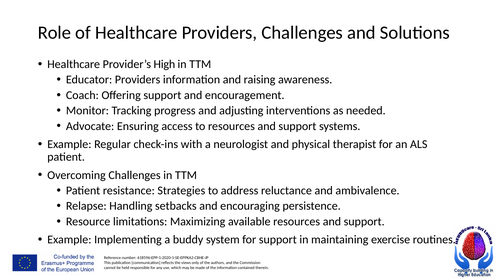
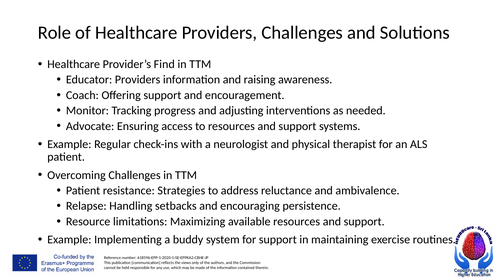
High: High -> Find (164, 64)
